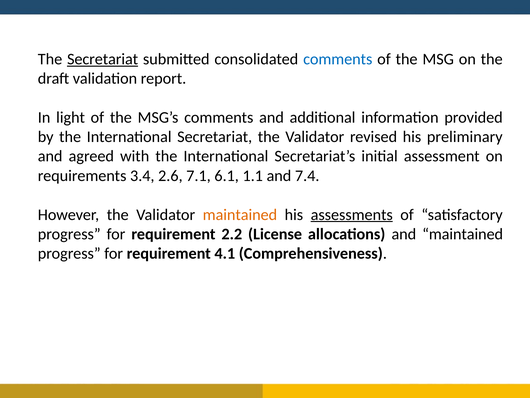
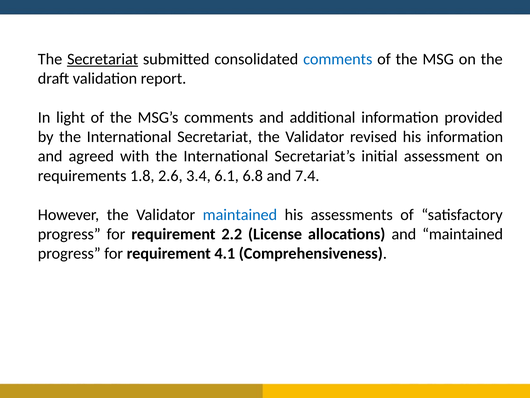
his preliminary: preliminary -> information (465, 137)
3.4: 3.4 -> 1.8 (142, 176)
7.1: 7.1 -> 3.4 (199, 176)
1.1: 1.1 -> 6.8 (253, 176)
maintained colour: orange -> blue (240, 214)
assessments underline: present -> none (352, 214)
